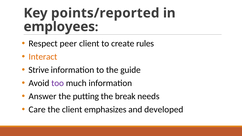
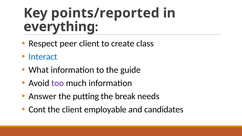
employees: employees -> everything (59, 27)
rules: rules -> class (145, 44)
Interact colour: orange -> blue (43, 57)
Strive: Strive -> What (39, 70)
Care: Care -> Cont (37, 110)
emphasizes: emphasizes -> employable (105, 110)
developed: developed -> candidates (164, 110)
